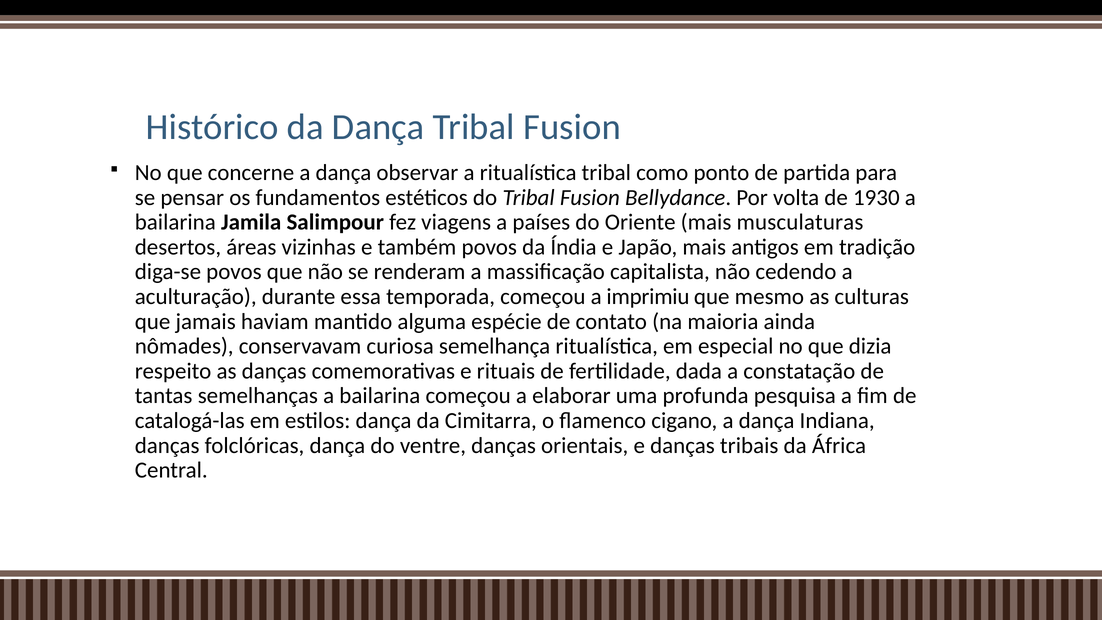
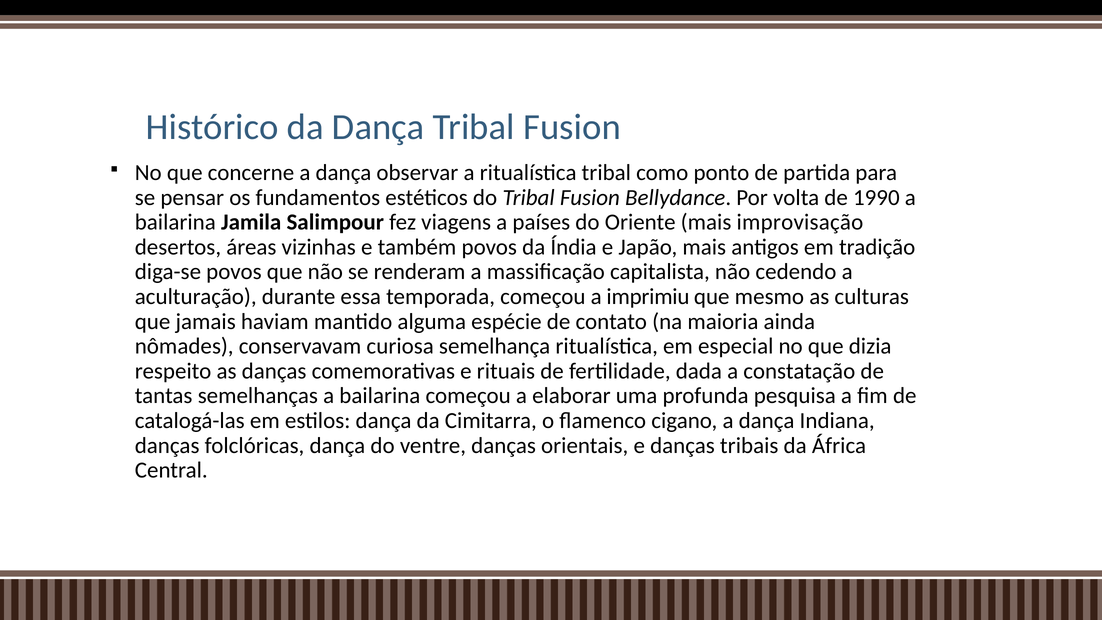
1930: 1930 -> 1990 (876, 197)
musculaturas: musculaturas -> improvisação (800, 222)
